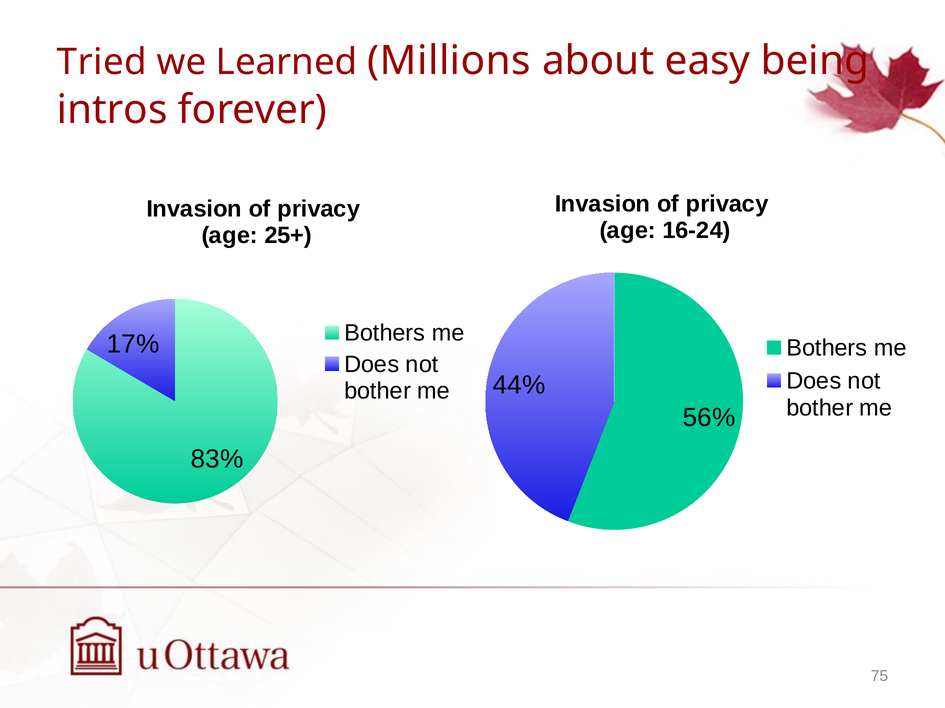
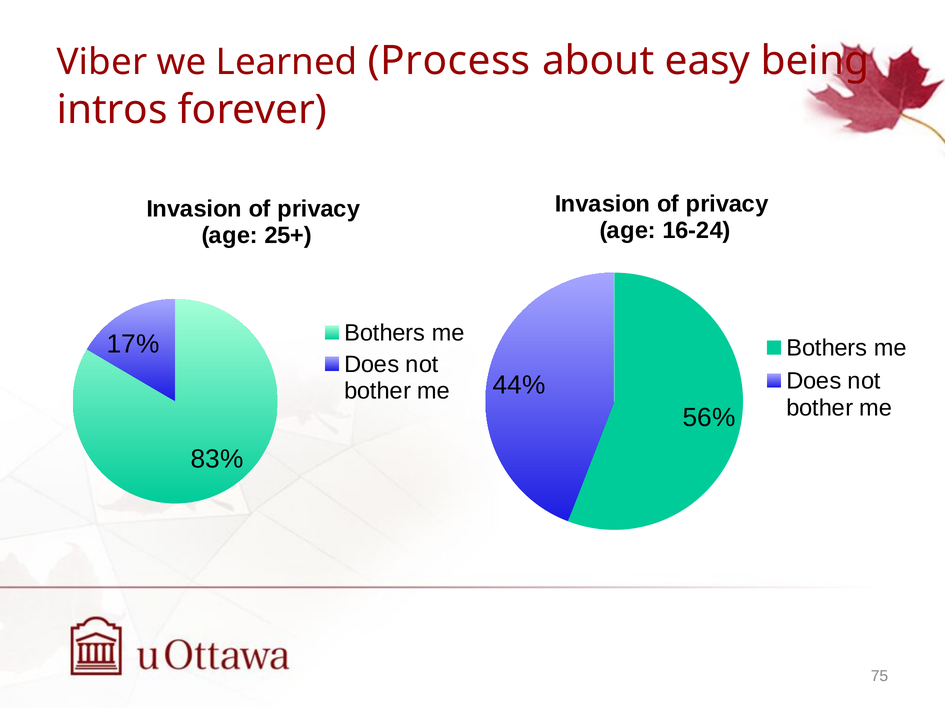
Tried: Tried -> Viber (102, 62)
Millions: Millions -> Process (449, 61)
